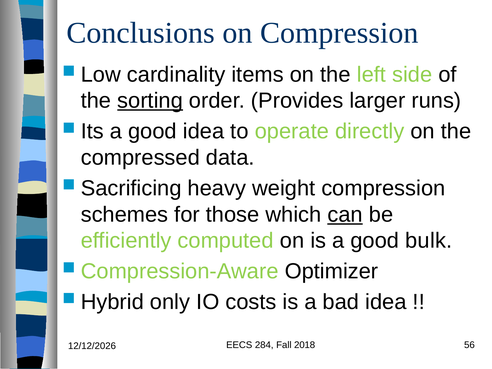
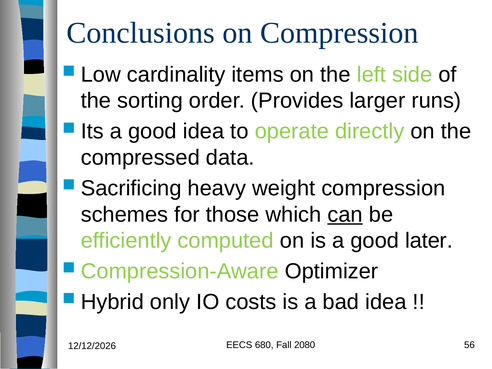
sorting underline: present -> none (150, 101)
bulk: bulk -> later (429, 241)
284: 284 -> 680 (264, 345)
2018: 2018 -> 2080 (305, 345)
